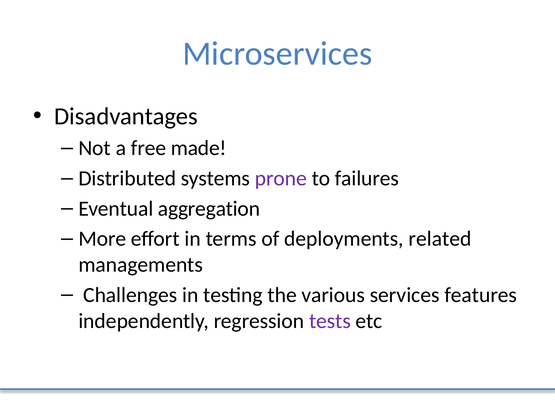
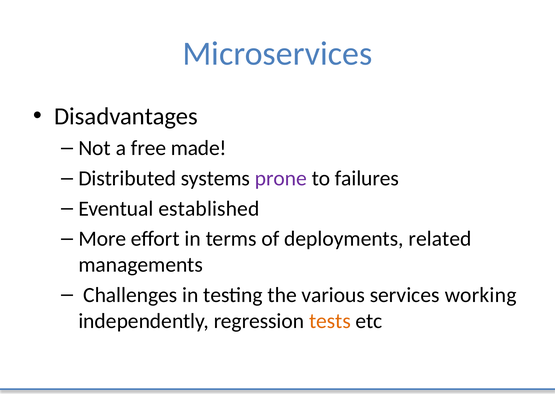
aggregation: aggregation -> established (209, 209)
features: features -> working (481, 295)
tests colour: purple -> orange (330, 321)
